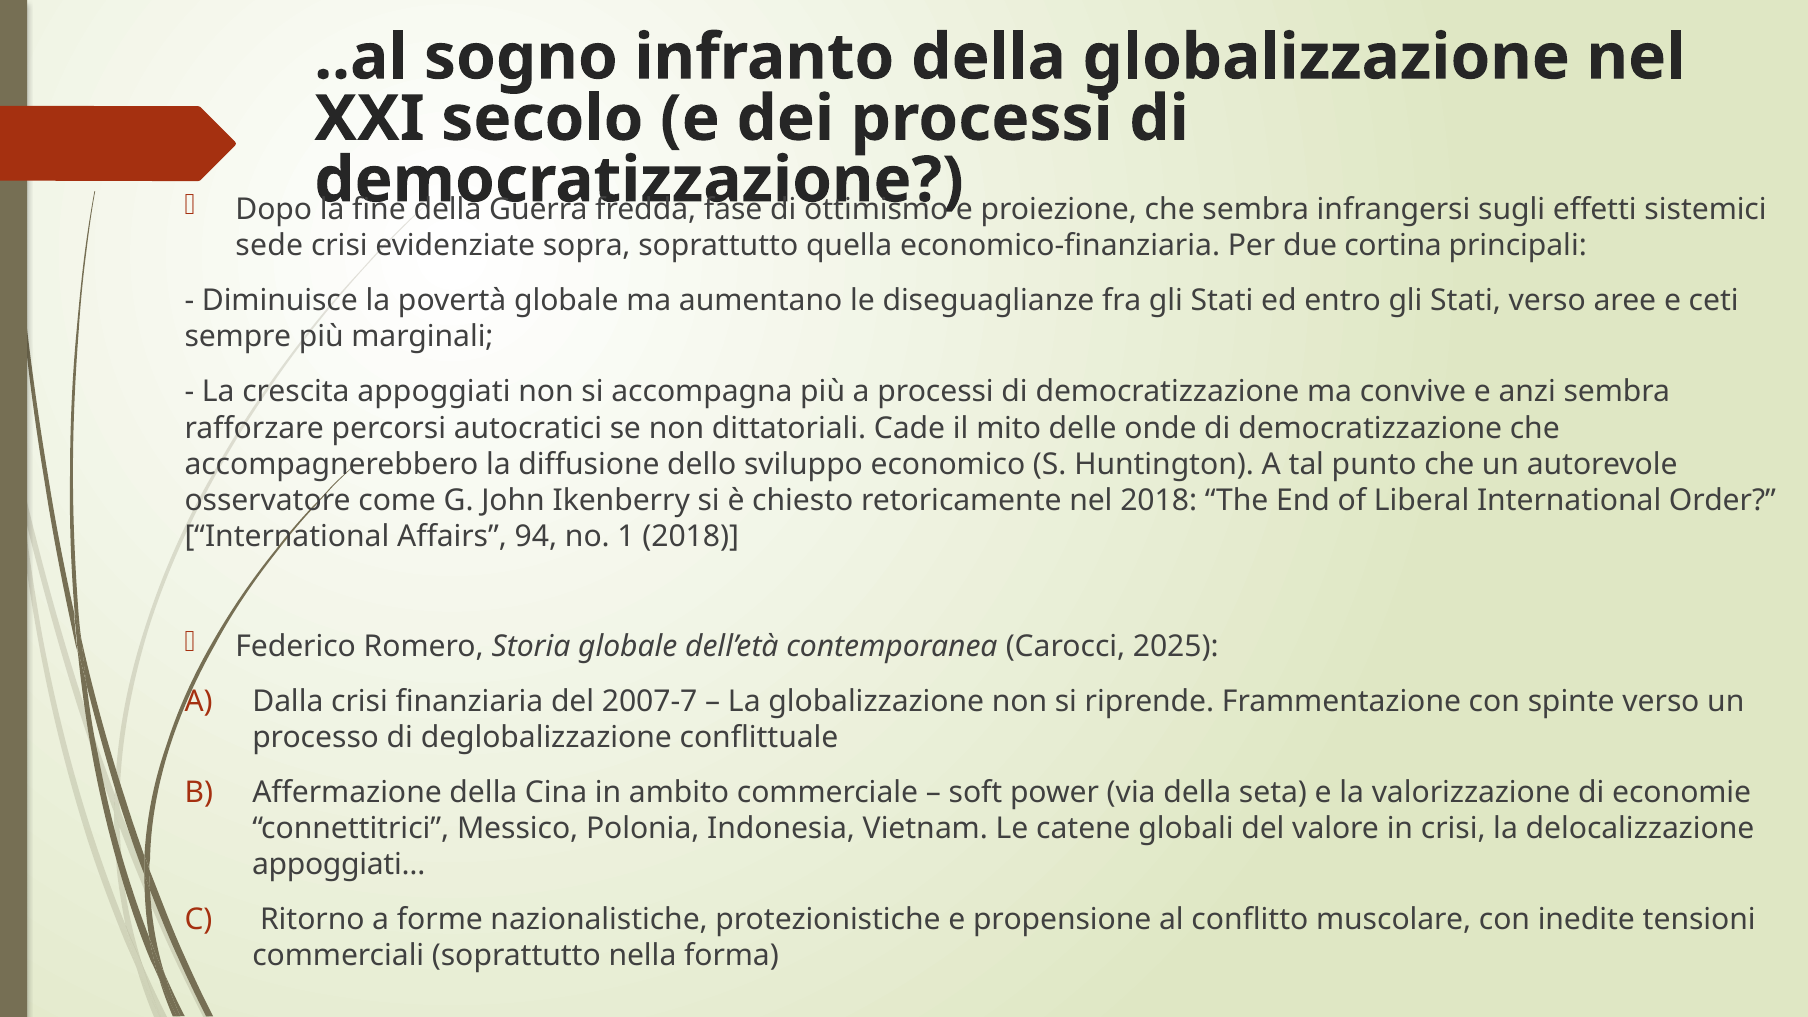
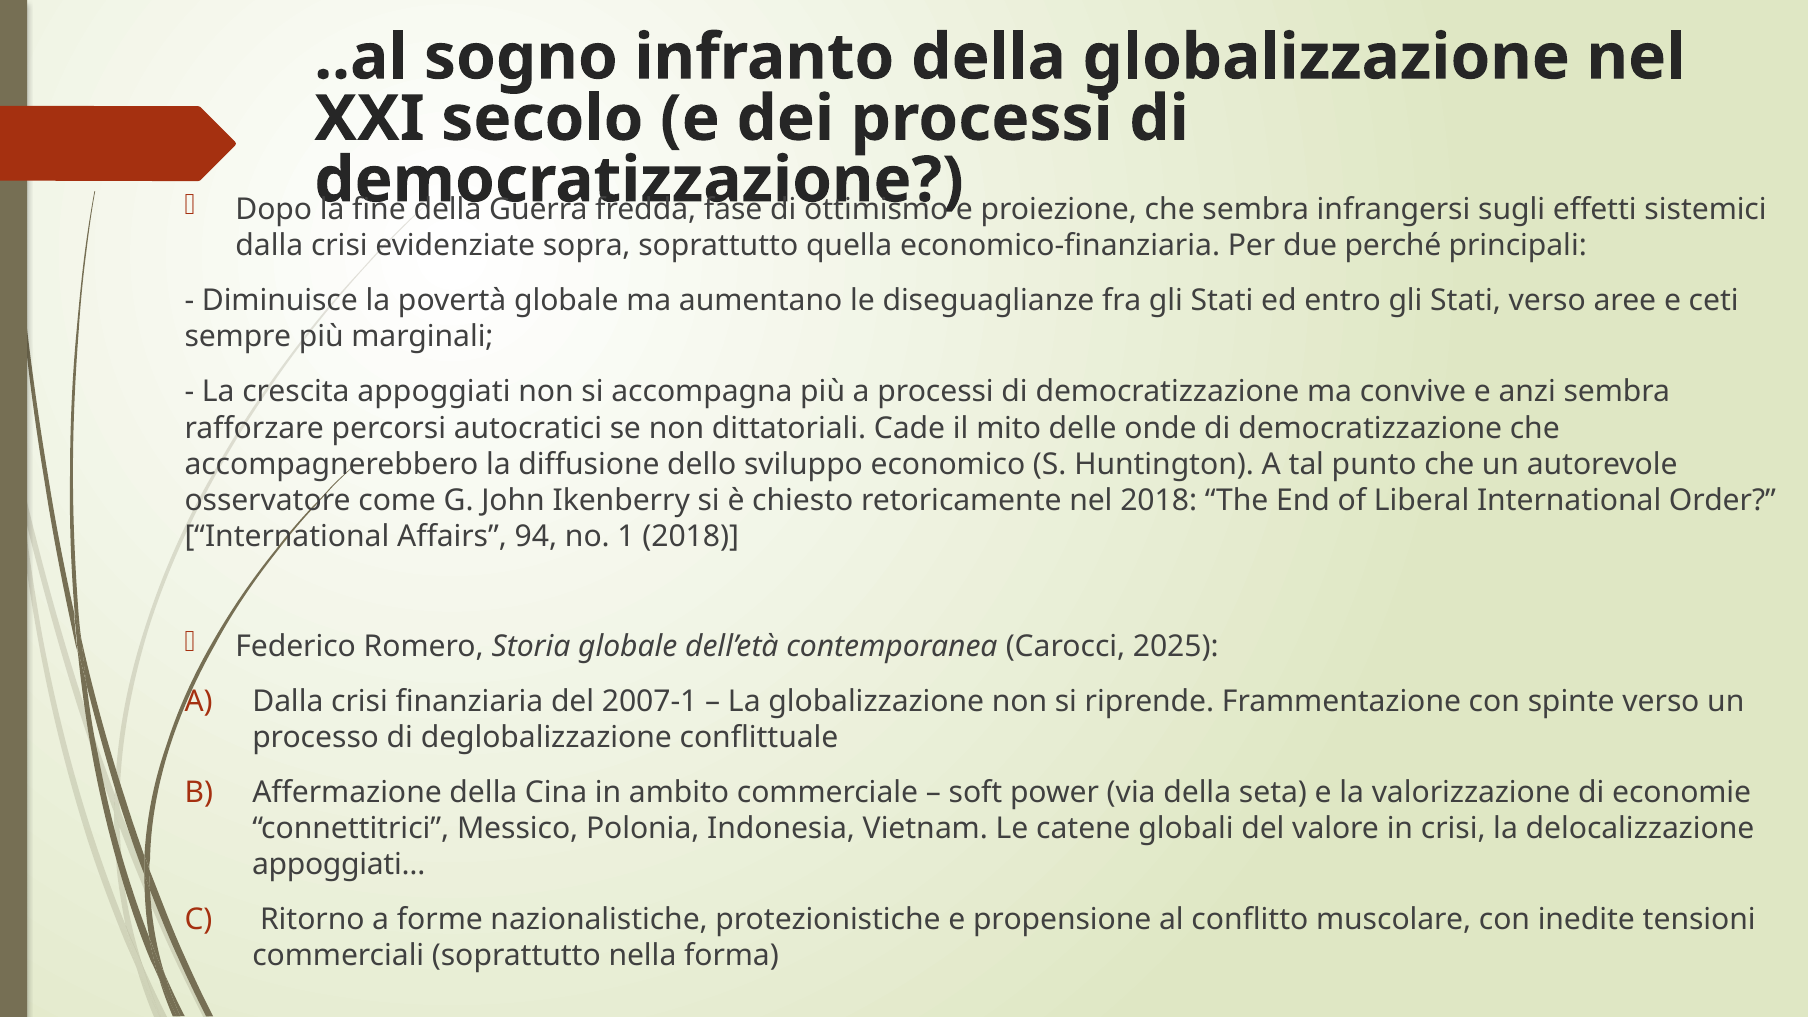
sede: sede -> dalla (269, 246)
cortina: cortina -> perché (1393, 246)
2007-7: 2007-7 -> 2007-1 (650, 701)
